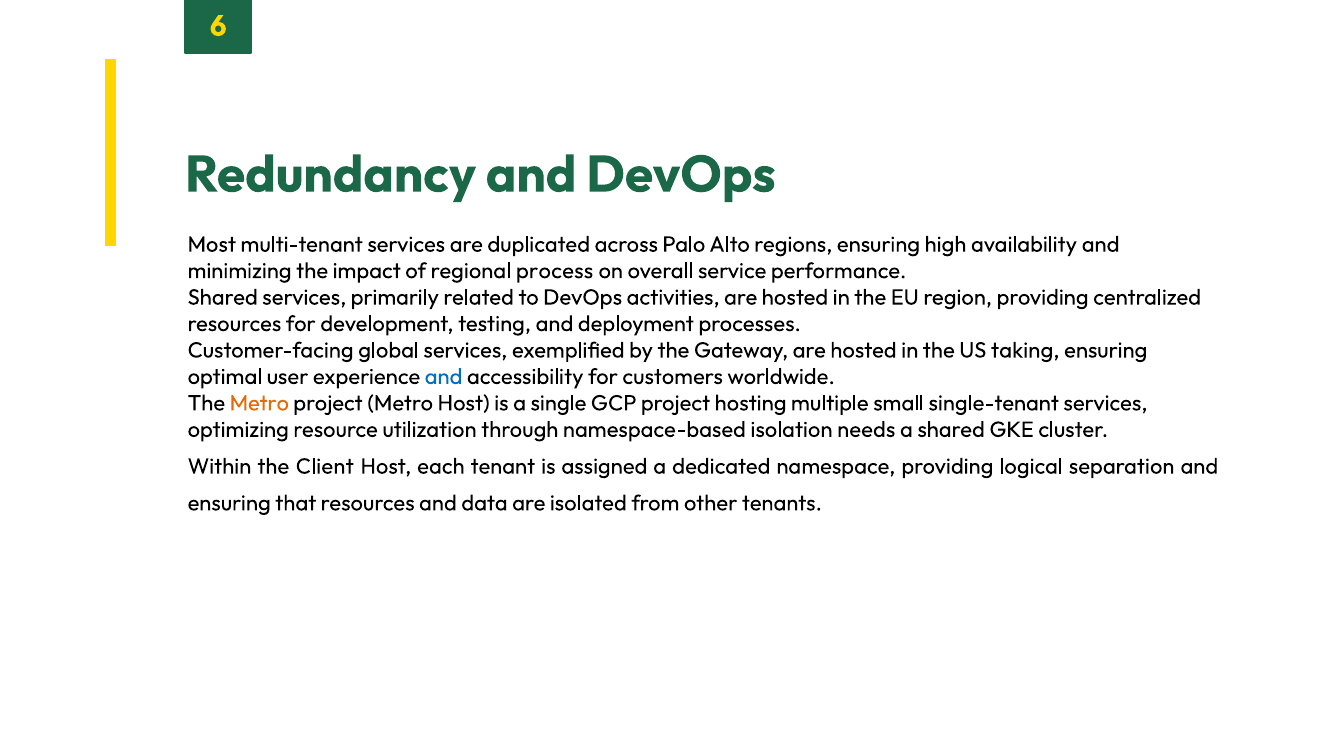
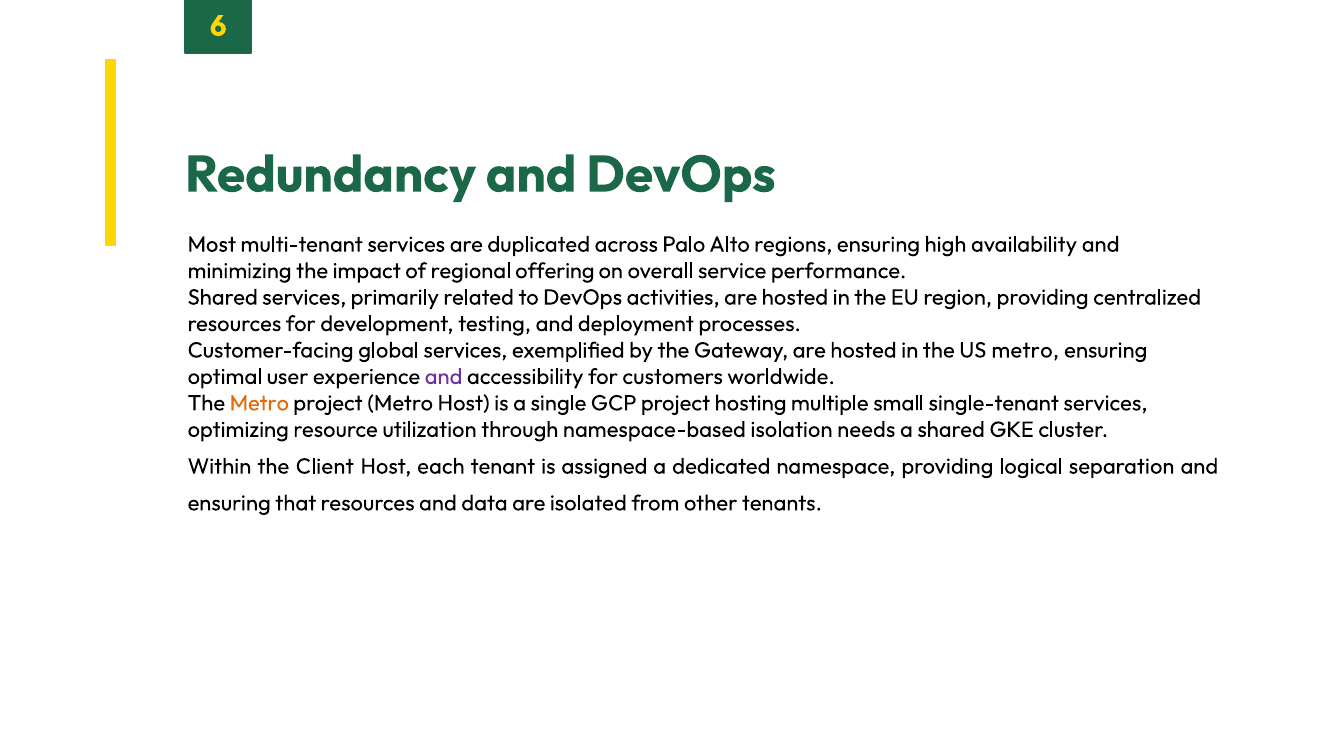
process: process -> offering (555, 271)
US taking: taking -> metro (1025, 350)
and colour: blue -> purple (444, 377)
